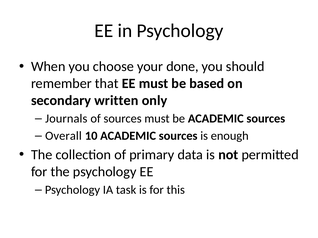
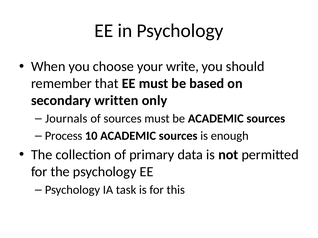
done: done -> write (182, 67)
Overall: Overall -> Process (64, 136)
